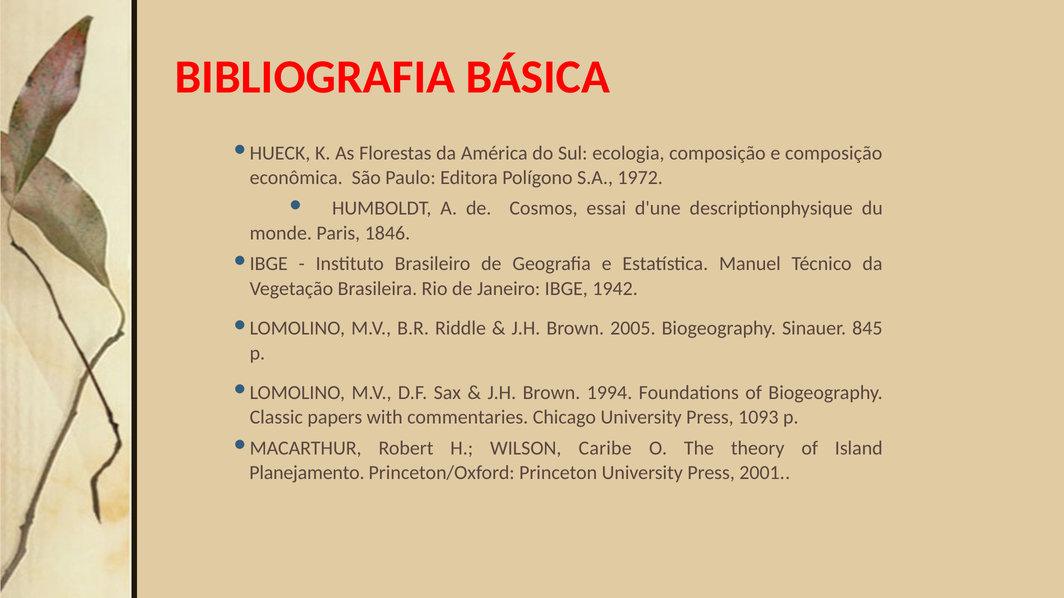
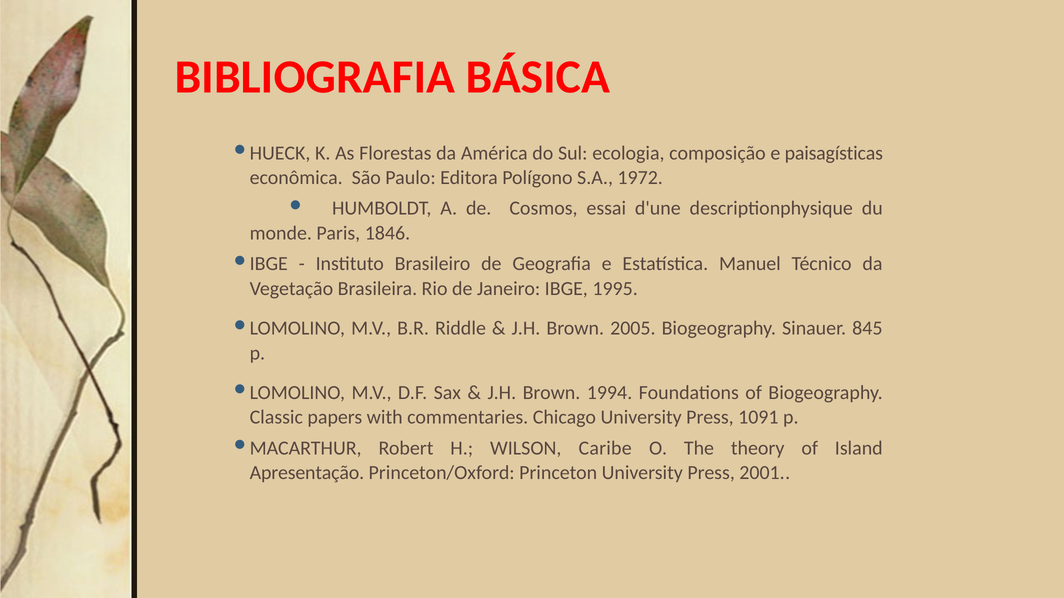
e composição: composição -> paisagísticas (834, 153)
1942: 1942 -> 1995 (615, 289)
1093: 1093 -> 1091 (758, 418)
Planejamento: Planejamento -> Apresentação (307, 473)
